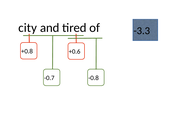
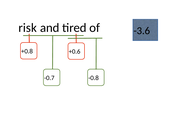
city: city -> risk (28, 28)
-3.3: -3.3 -> -3.6 (142, 31)
